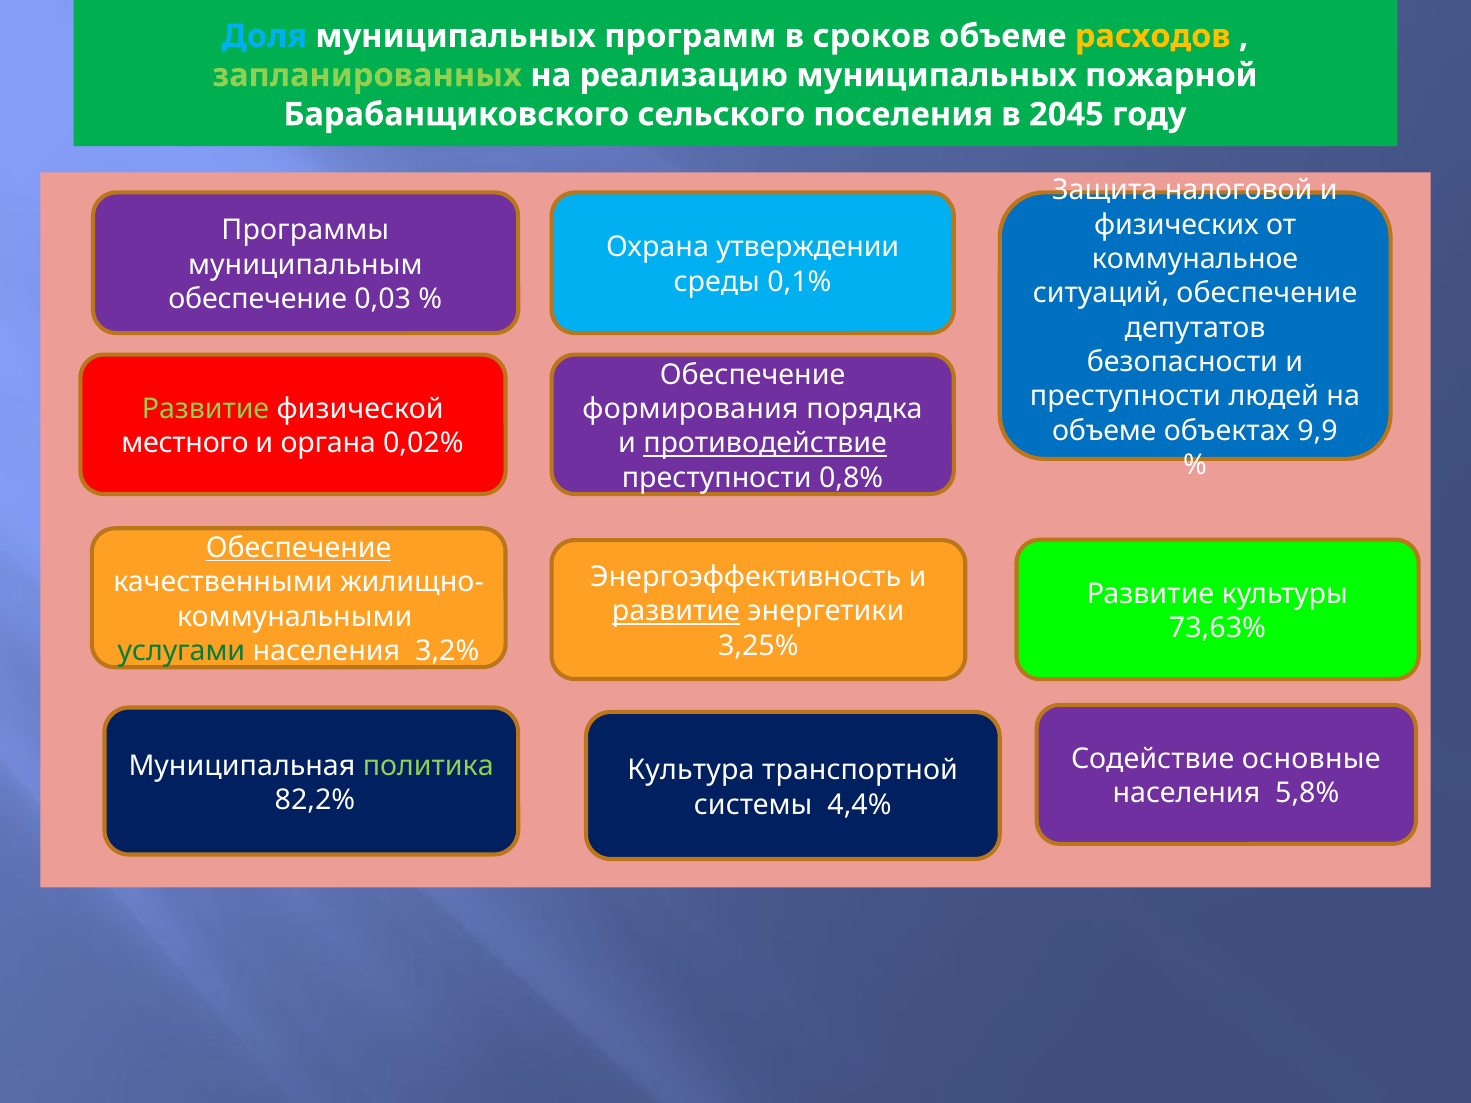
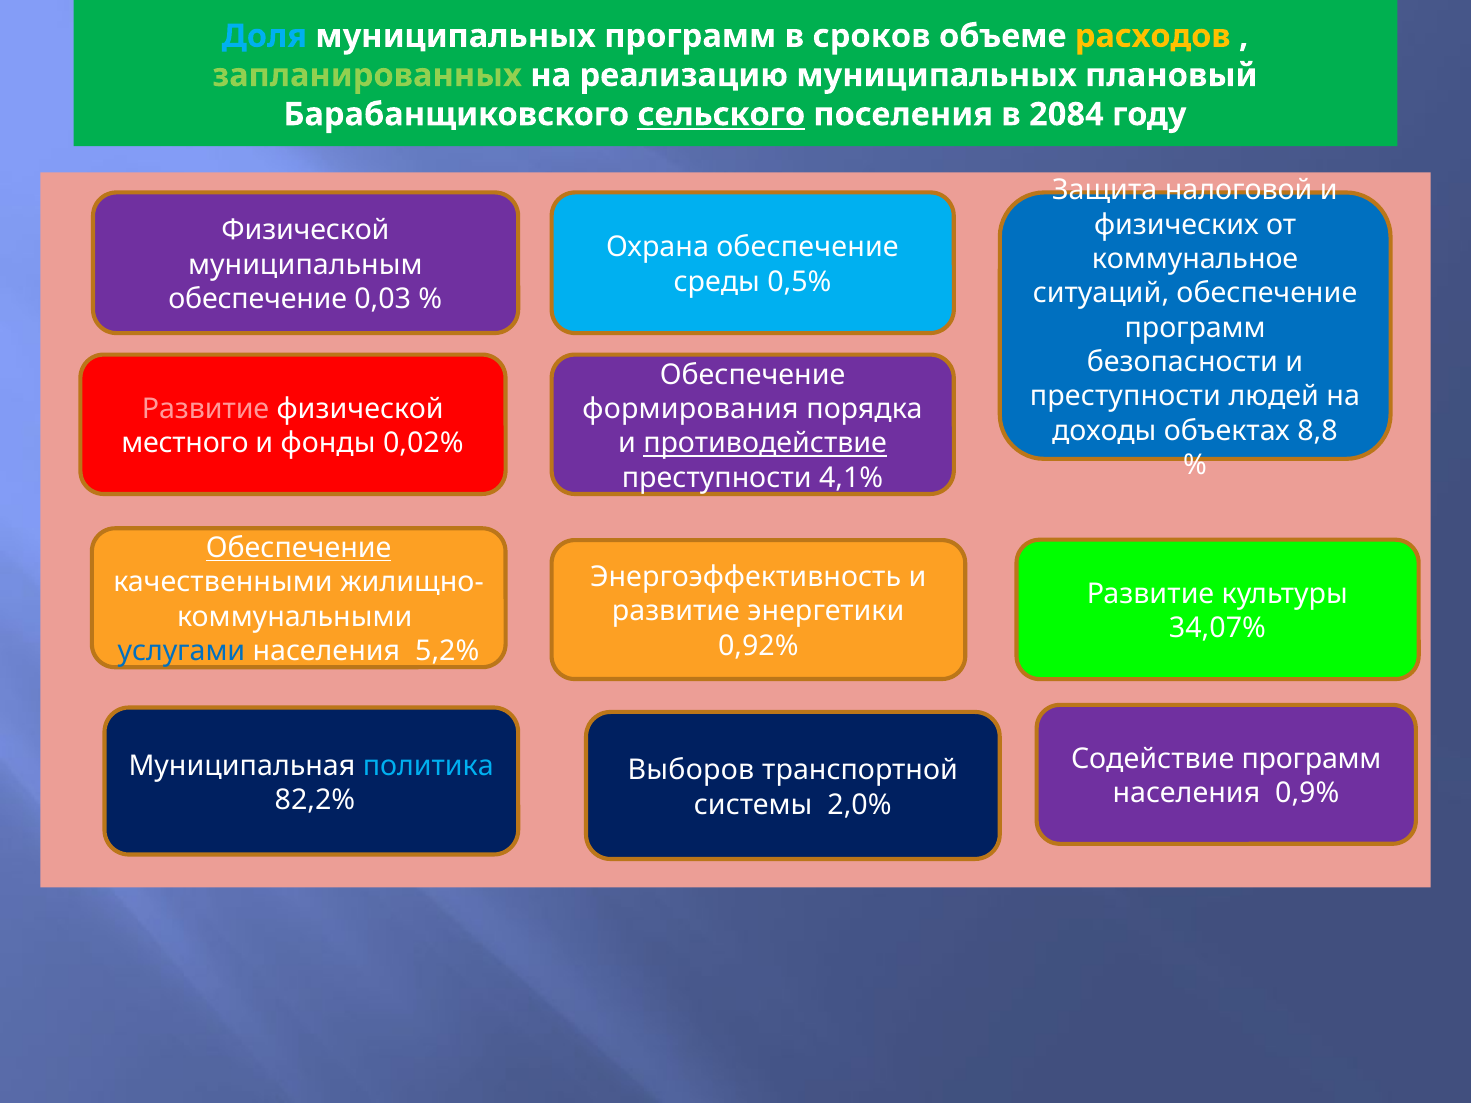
пожарной: пожарной -> плановый (1171, 75)
сельского underline: none -> present (721, 115)
2045: 2045 -> 2084 (1066, 115)
Программы: Программы -> Физической (305, 230)
Охрана утверждении: утверждении -> обеспечение (807, 248)
0,1%: 0,1% -> 0,5% (799, 282)
депутатов: депутатов -> программ (1195, 328)
Развитие colour: light green -> pink (206, 409)
объеме: объеме -> доходы (1104, 431)
9,9: 9,9 -> 8,8 (1318, 431)
органа: органа -> фонды (328, 444)
0,8%: 0,8% -> 4,1% (851, 478)
развитие underline: present -> none (676, 612)
73,63%: 73,63% -> 34,07% (1217, 629)
3,25%: 3,25% -> 0,92% (758, 646)
услугами colour: green -> blue (181, 651)
3,2%: 3,2% -> 5,2% (447, 651)
Содействие основные: основные -> программ (1312, 759)
политика colour: light green -> light blue (428, 766)
Культура: Культура -> Выборов (691, 770)
5,8%: 5,8% -> 0,9% (1307, 794)
4,4%: 4,4% -> 2,0% (860, 805)
